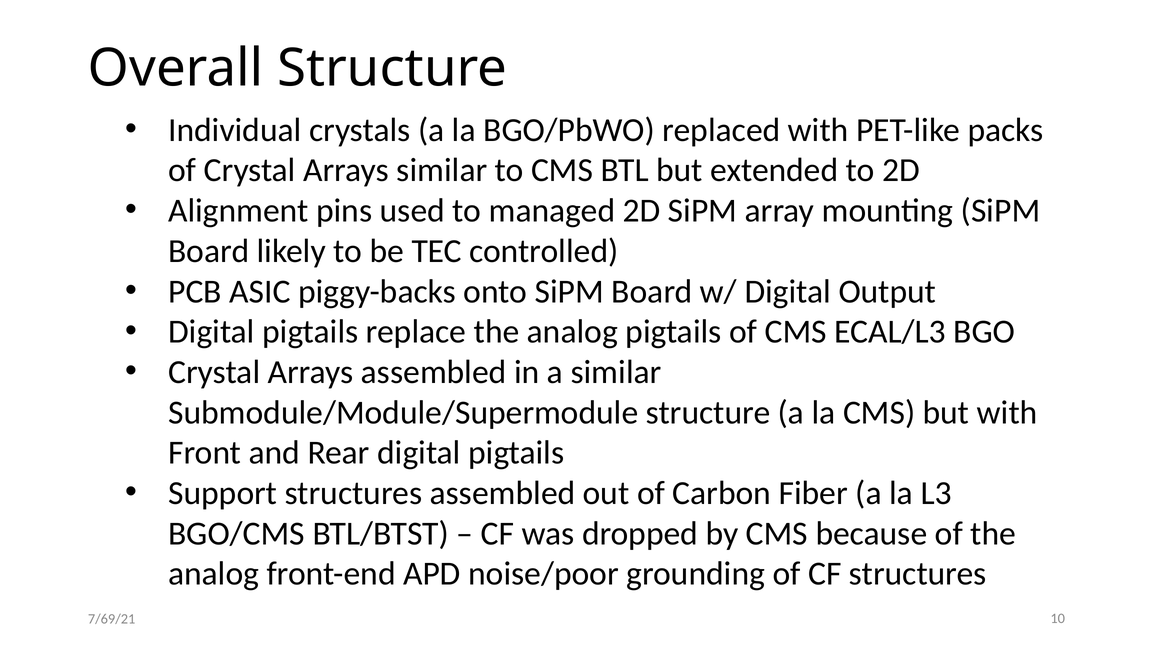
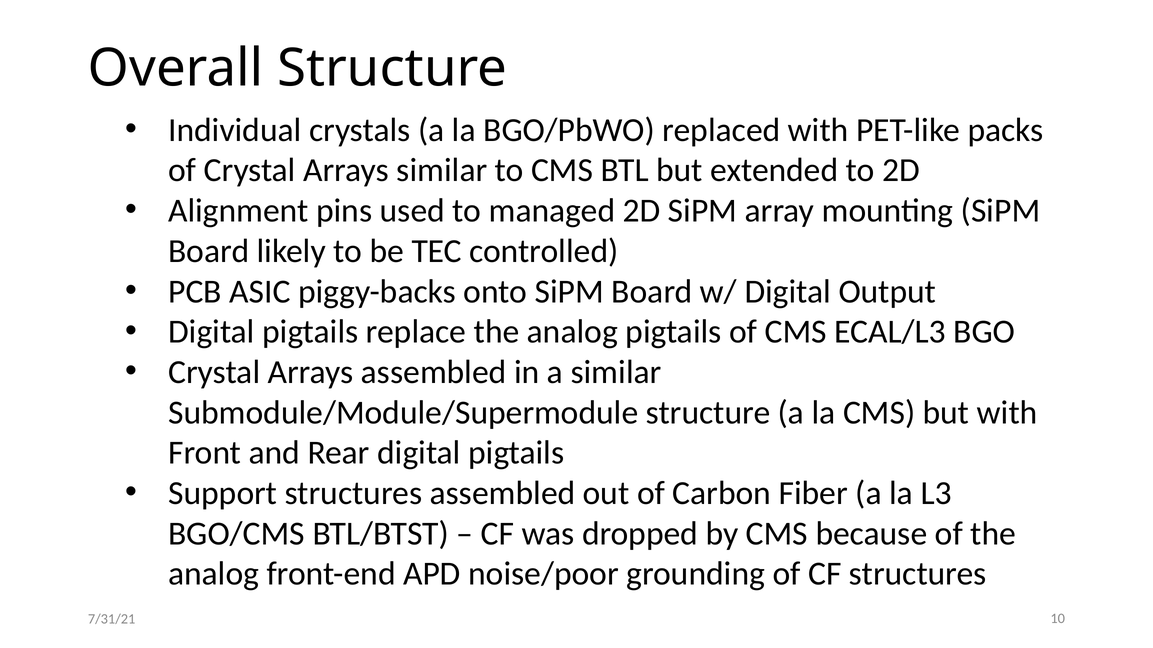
7/69/21: 7/69/21 -> 7/31/21 (112, 619)
